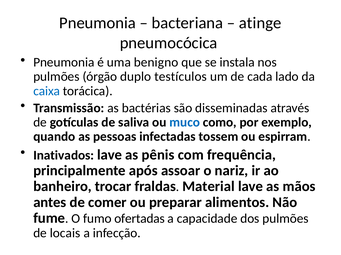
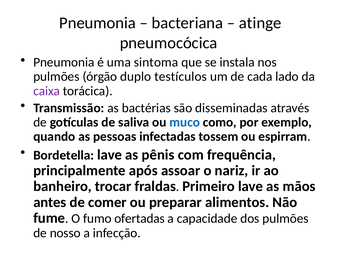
benigno: benigno -> sintoma (156, 63)
caixa colour: blue -> purple (47, 91)
Inativados: Inativados -> Bordetella (64, 156)
Material: Material -> Primeiro (209, 187)
locais: locais -> nosso (65, 234)
